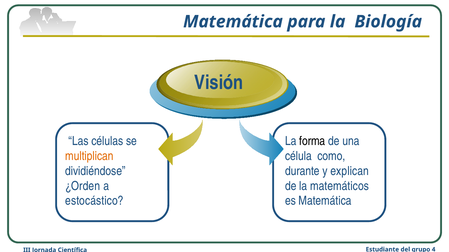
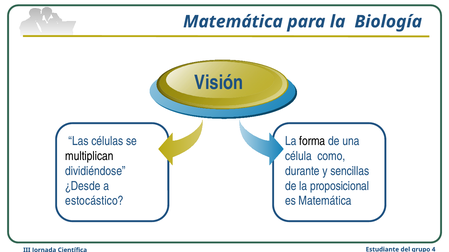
multiplican colour: orange -> black (89, 156)
explican: explican -> sencillas (350, 171)
¿Orden: ¿Orden -> ¿Desde (83, 186)
matemáticos: matemáticos -> proposicional (340, 186)
